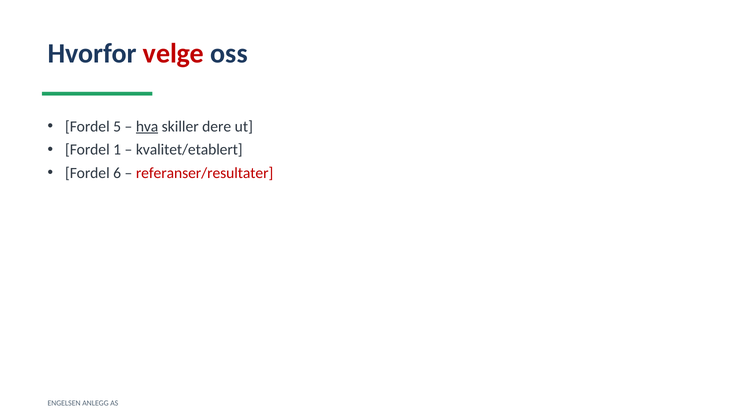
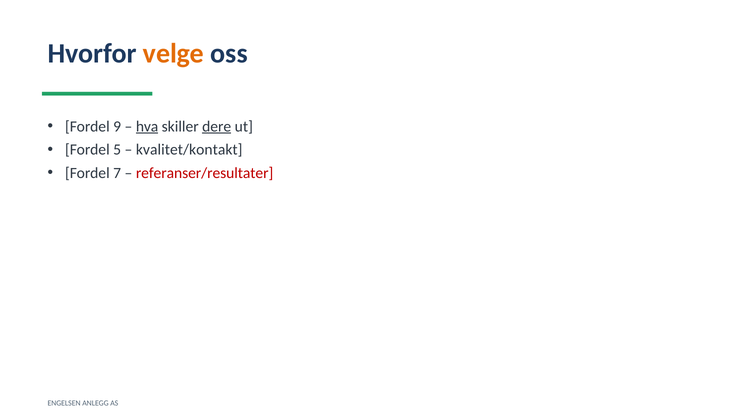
velge colour: red -> orange (173, 53)
5: 5 -> 9 (117, 127)
dere underline: none -> present (217, 127)
1: 1 -> 5 (117, 150)
kvalitet/etablert: kvalitet/etablert -> kvalitet/kontakt (189, 150)
6: 6 -> 7 (117, 173)
